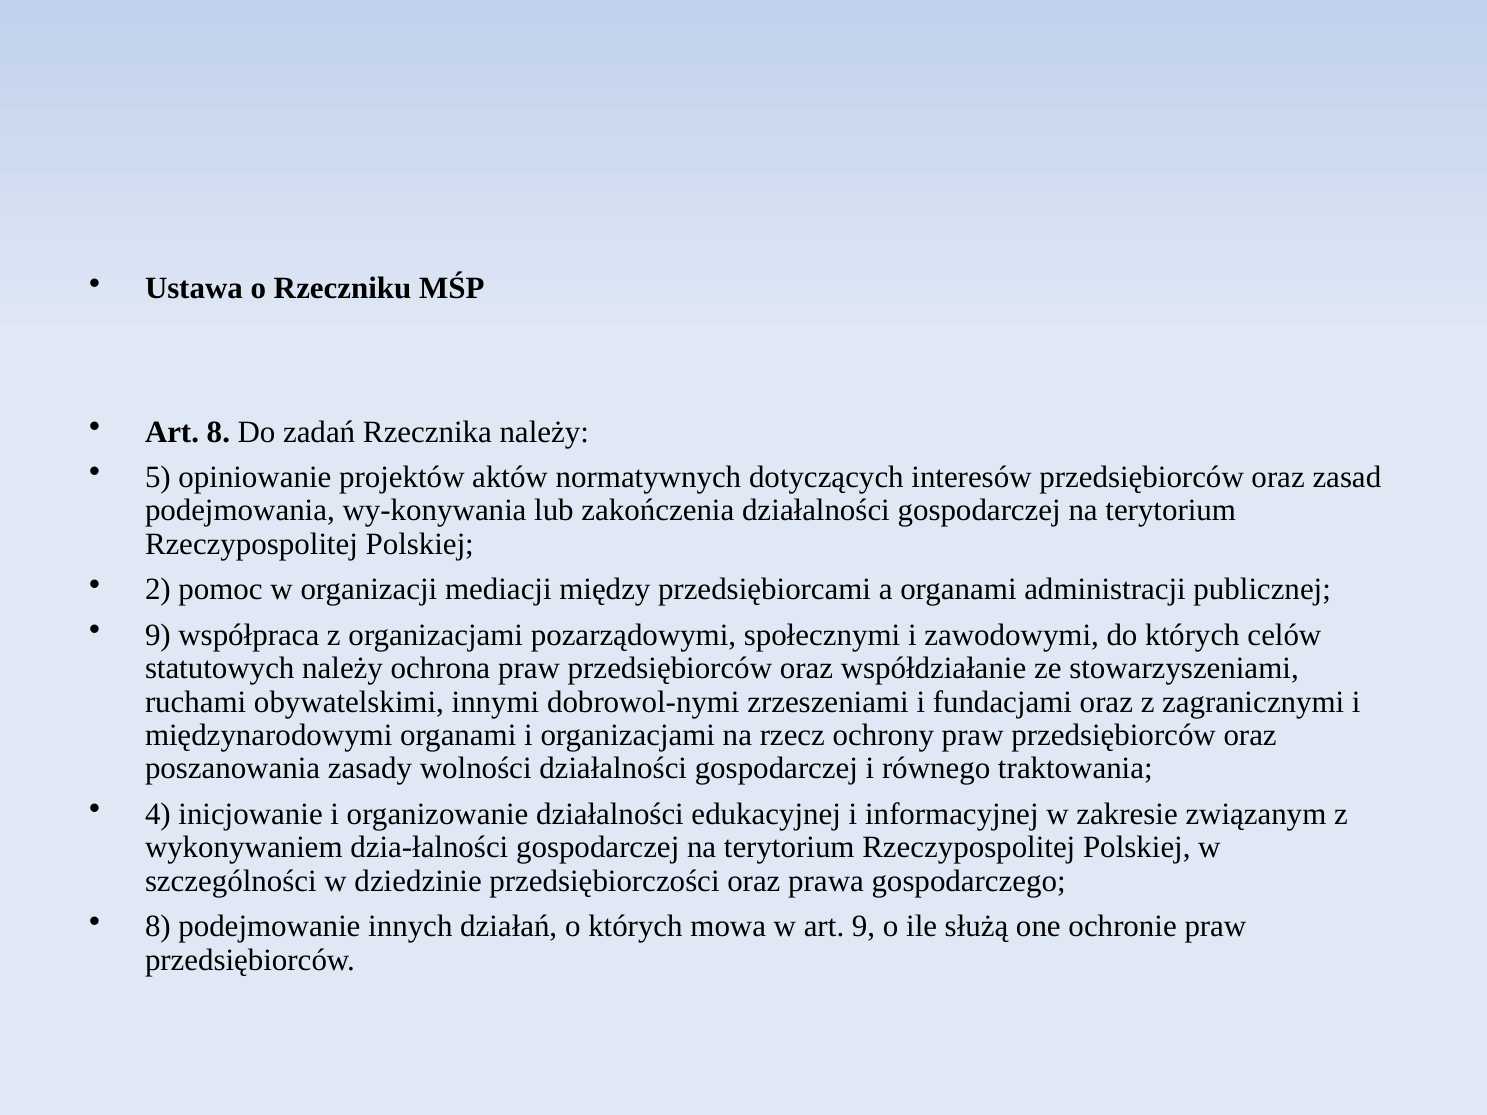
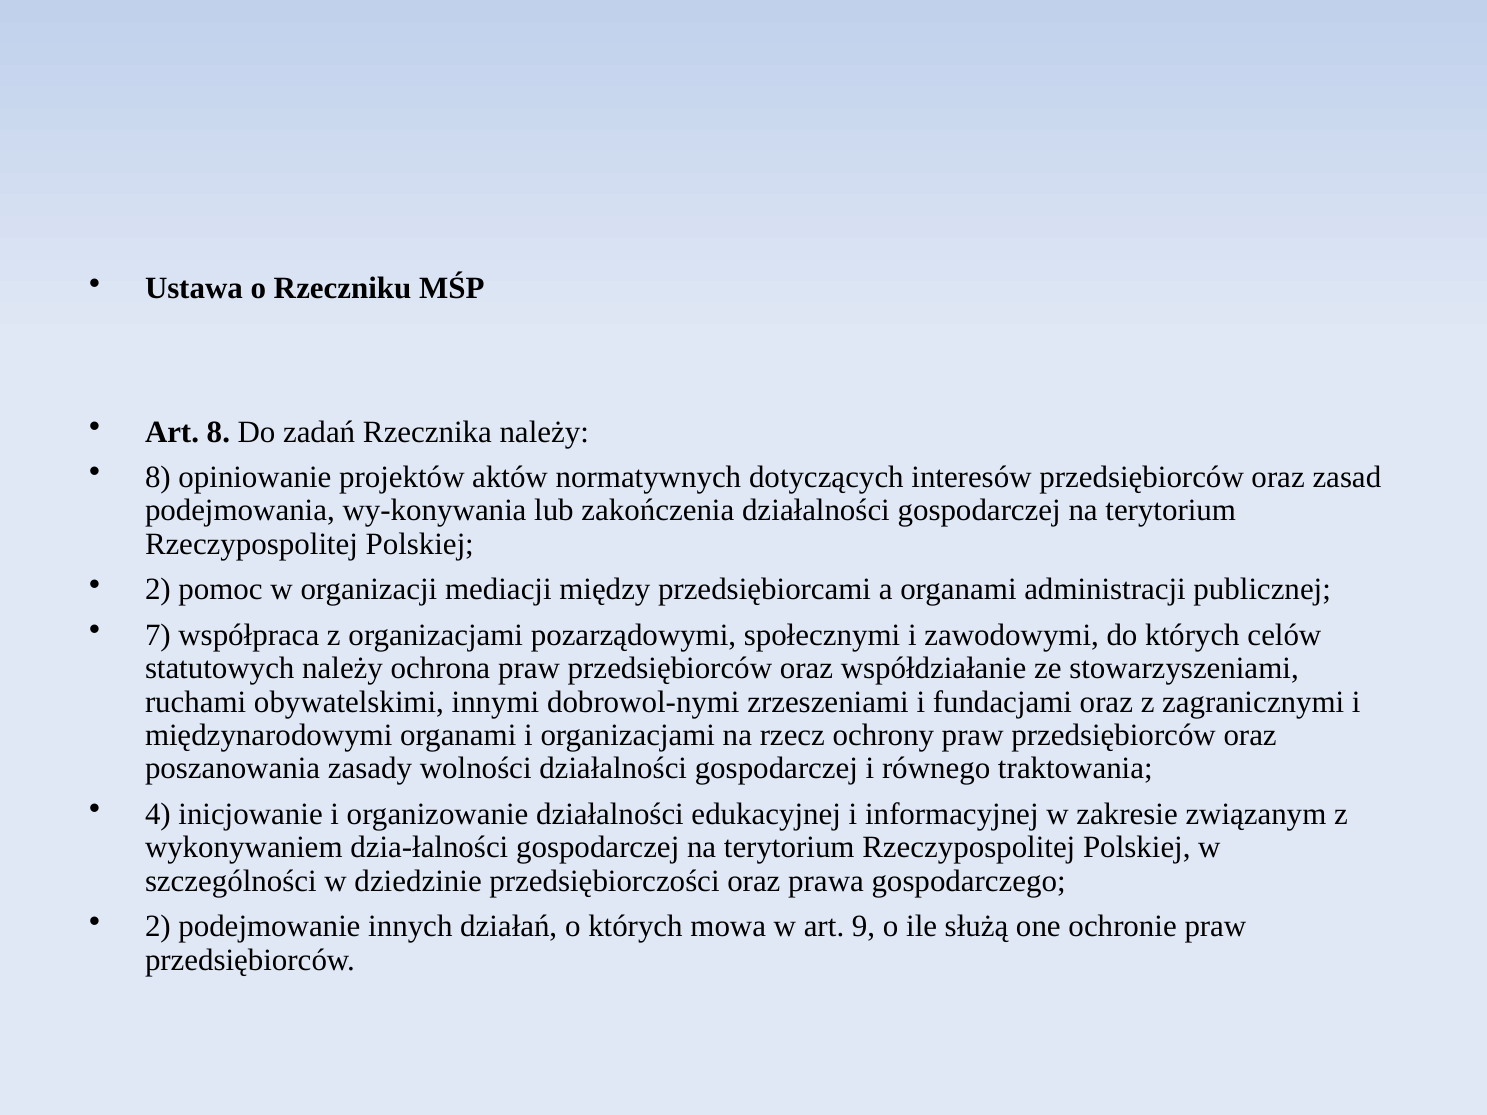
5: 5 -> 8 (158, 477)
9: 9 -> 7 (158, 635)
8: 8 -> 2 (158, 927)
